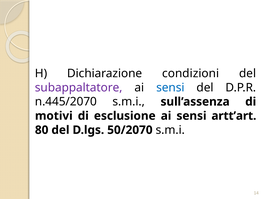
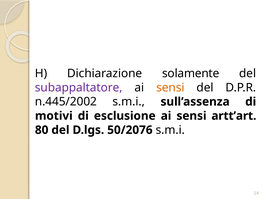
condizioni: condizioni -> solamente (191, 73)
sensi colour: blue -> orange (170, 87)
n.445/2070: n.445/2070 -> n.445/2002 (66, 102)
50/2070: 50/2070 -> 50/2076 (130, 130)
